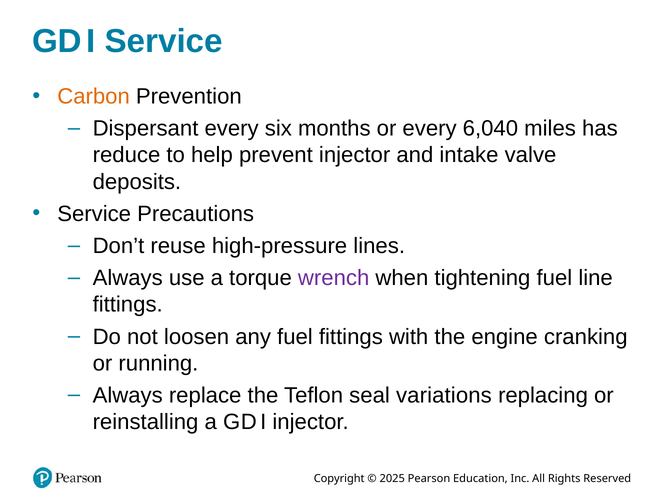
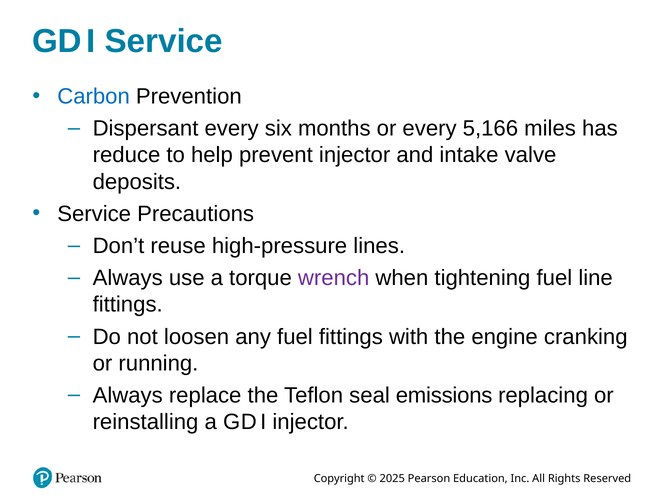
Carbon colour: orange -> blue (94, 97)
6,040: 6,040 -> 5,166 (490, 129)
variations: variations -> emissions (444, 395)
